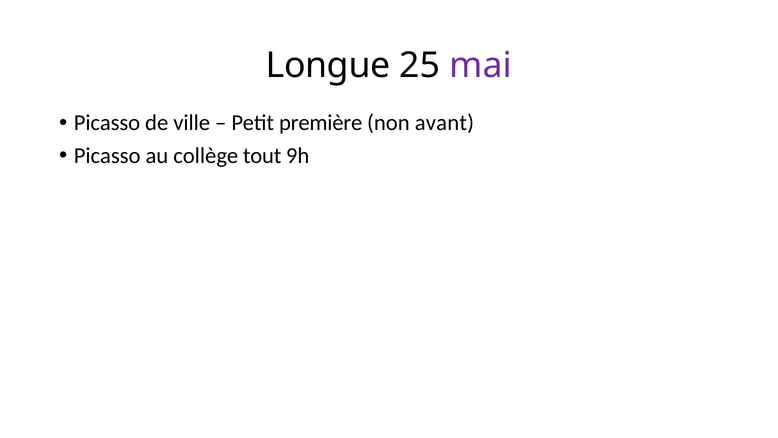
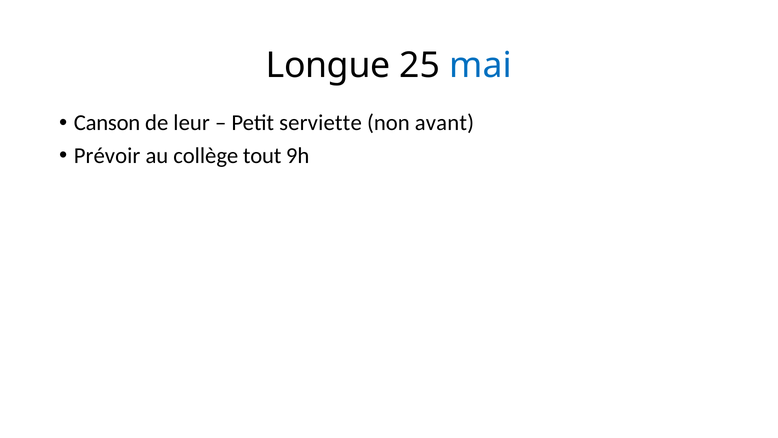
mai colour: purple -> blue (480, 65)
Picasso: Picasso -> Canson (107, 123)
ville: ville -> leur (192, 123)
première: première -> serviette (320, 123)
Picasso: Picasso -> Prévoir (107, 155)
